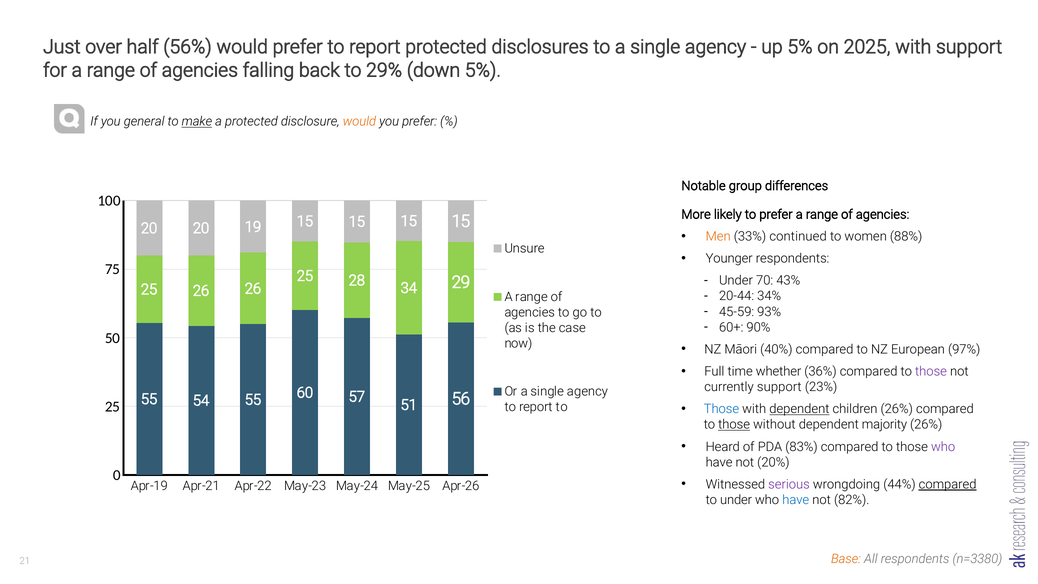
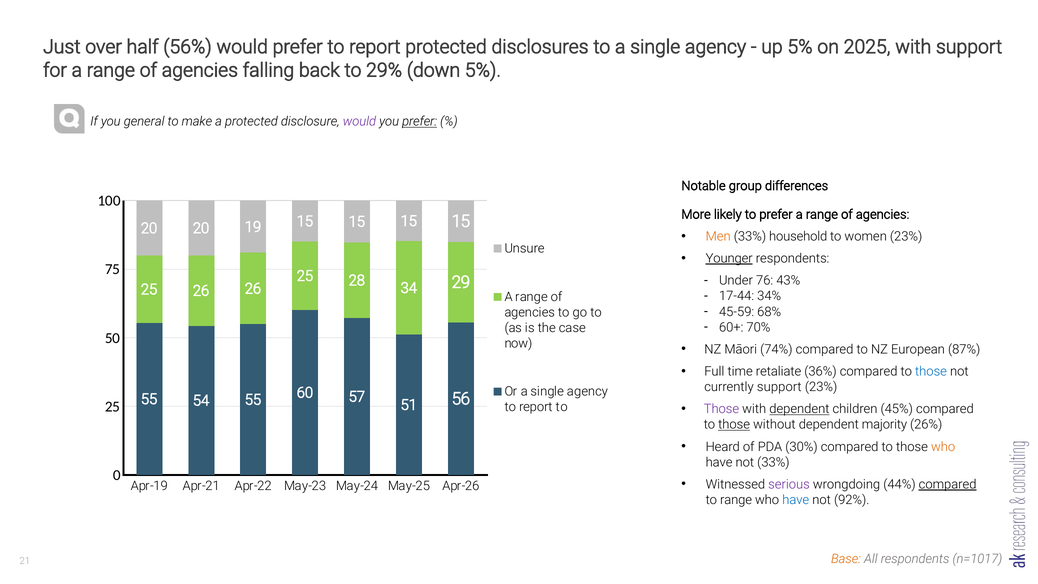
make underline: present -> none (197, 122)
would colour: orange -> purple (359, 122)
prefer underline: none -> present (420, 122)
continued: continued -> household (798, 236)
women 88%: 88% -> 23% (906, 236)
Younger underline: none -> present (729, 258)
70: 70 -> 76 (765, 281)
20-44: 20-44 -> 17-44 (737, 296)
93%: 93% -> 68% (769, 312)
90%: 90% -> 70% (758, 327)
40%: 40% -> 74% (776, 349)
97%: 97% -> 87% (964, 349)
whether: whether -> retaliate (779, 371)
those colour: purple -> blue (931, 371)
Those colour: blue -> purple (721, 409)
children 26%: 26% -> 45% (897, 409)
83%: 83% -> 30% (802, 447)
who colour: purple -> orange (943, 447)
not 20%: 20% -> 33% (773, 462)
to under: under -> range (736, 500)
82%: 82% -> 92% (852, 500)
n=3380: n=3380 -> n=1017 (977, 559)
